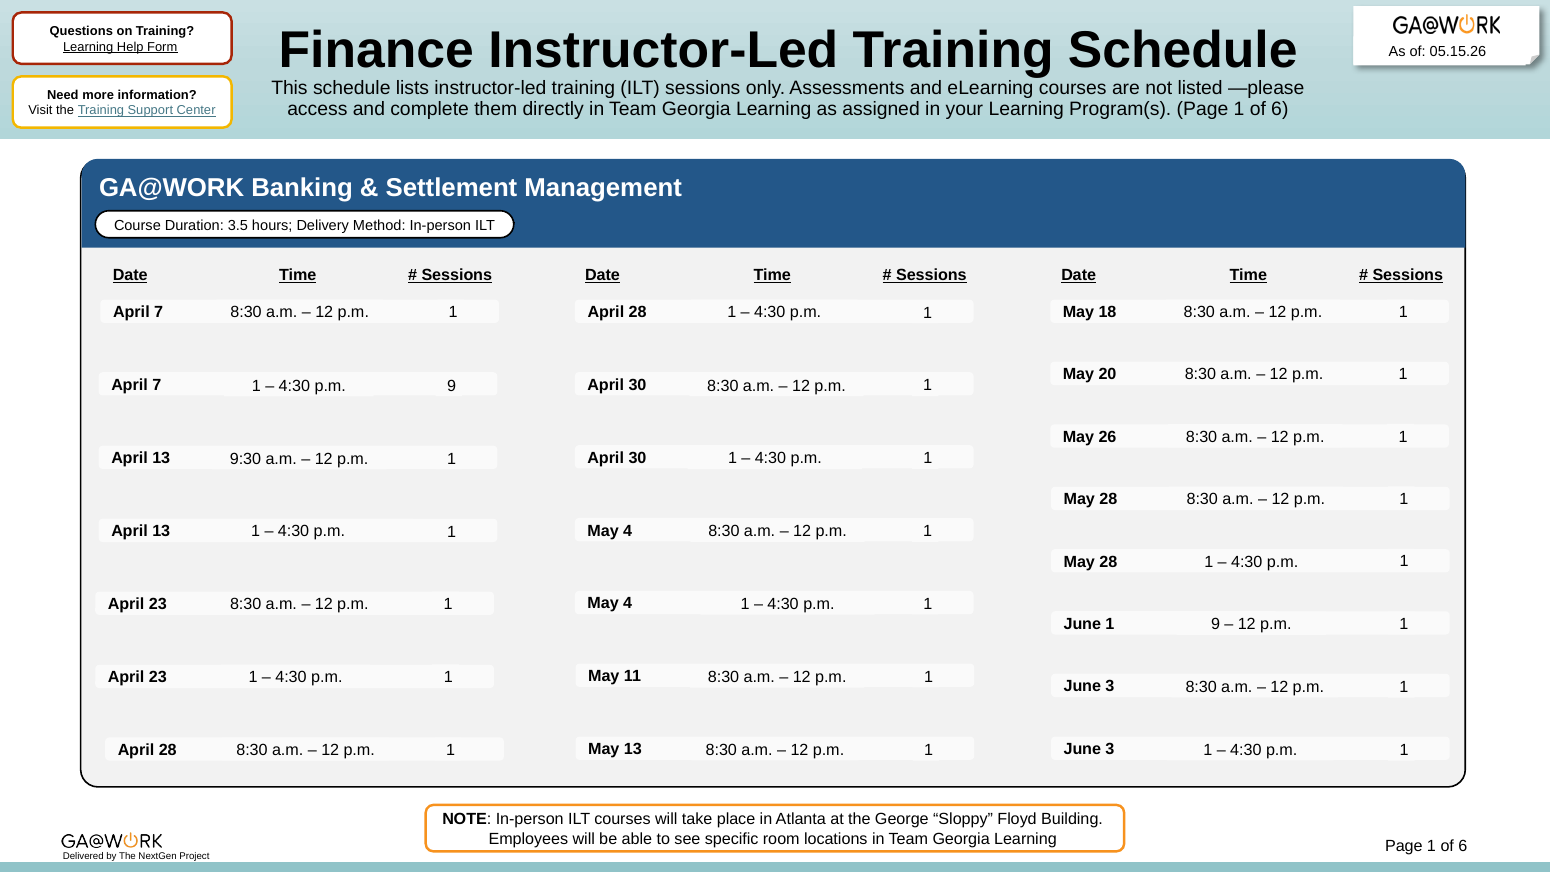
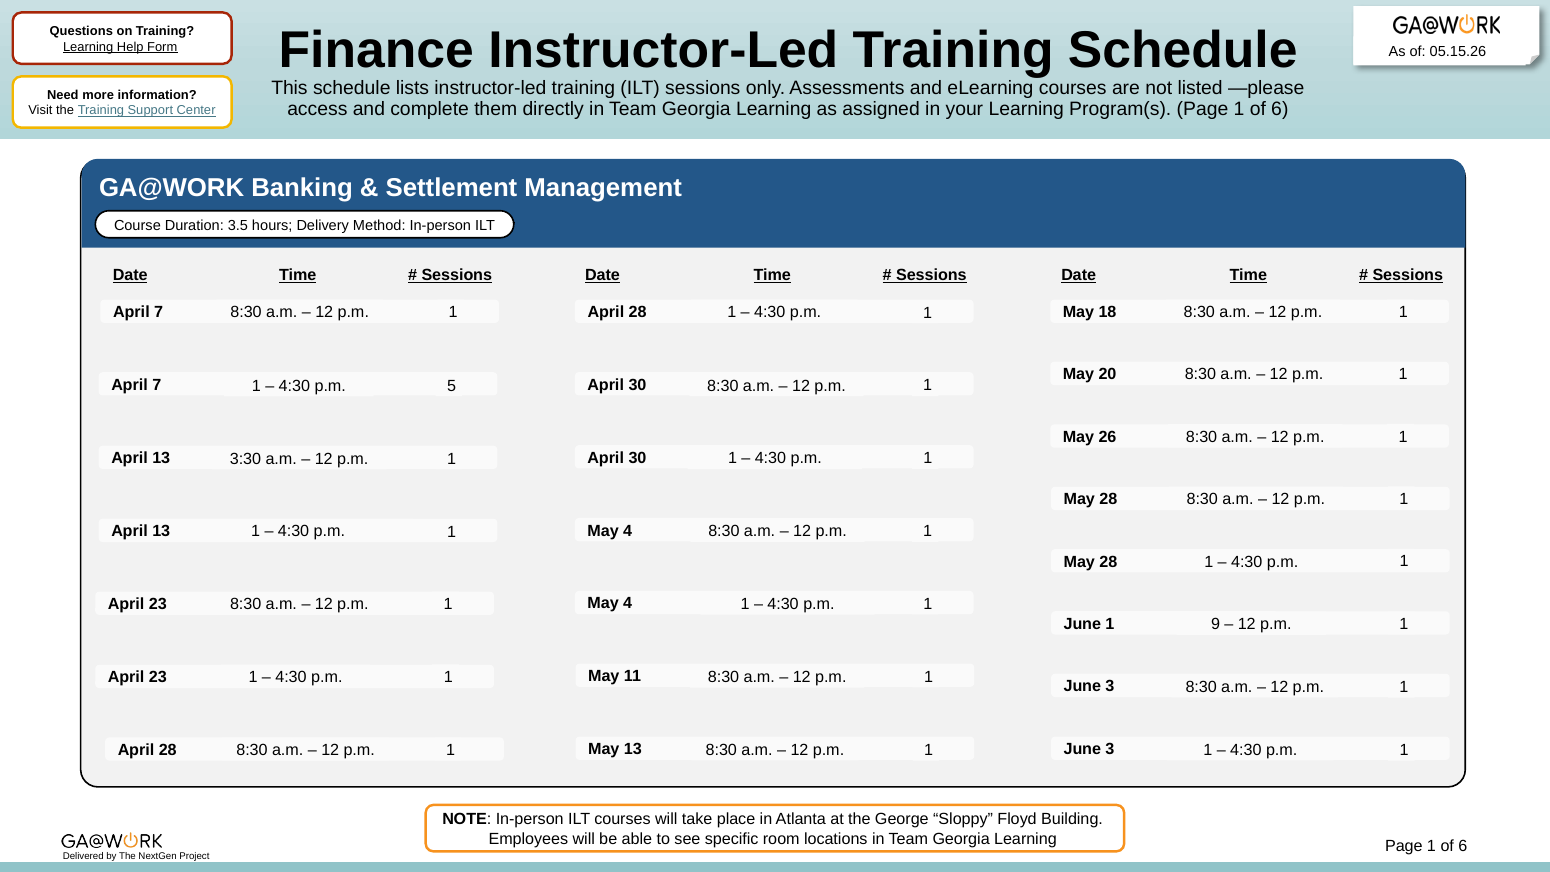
p.m 9: 9 -> 5 (452, 386)
9:30: 9:30 -> 3:30 (246, 459)
